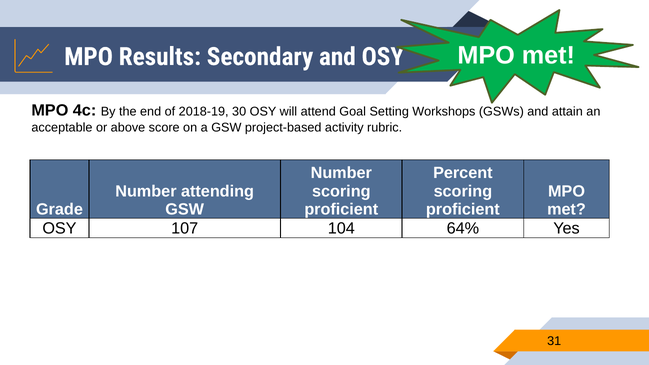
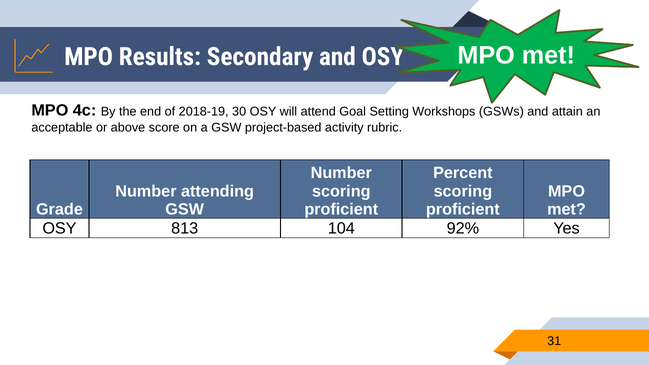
107: 107 -> 813 (185, 228)
64%: 64% -> 92% (463, 228)
